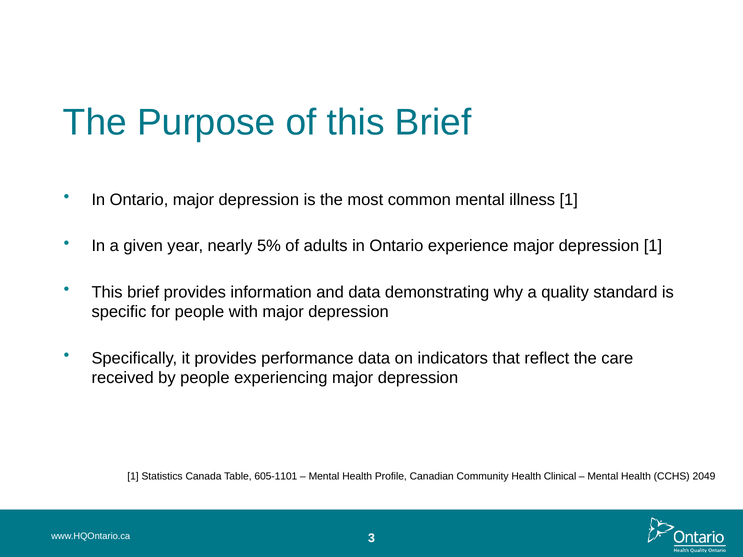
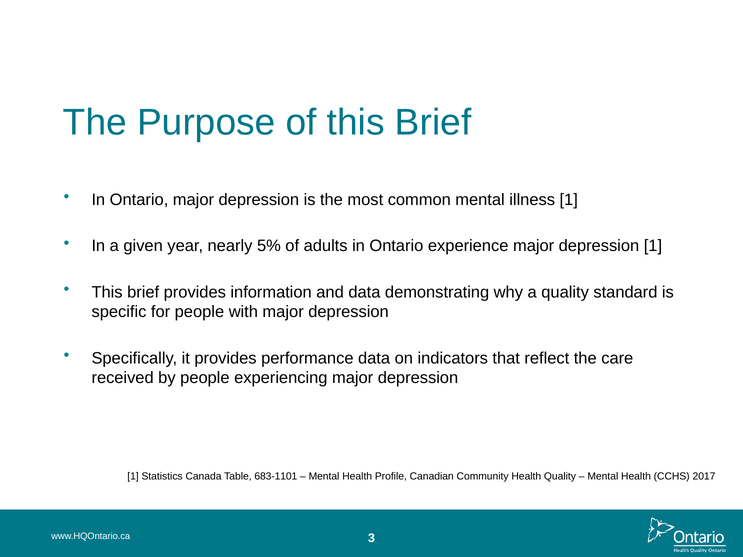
605-1101: 605-1101 -> 683-1101 (276, 476)
Health Clinical: Clinical -> Quality (560, 476)
2049: 2049 -> 2017 (704, 476)
